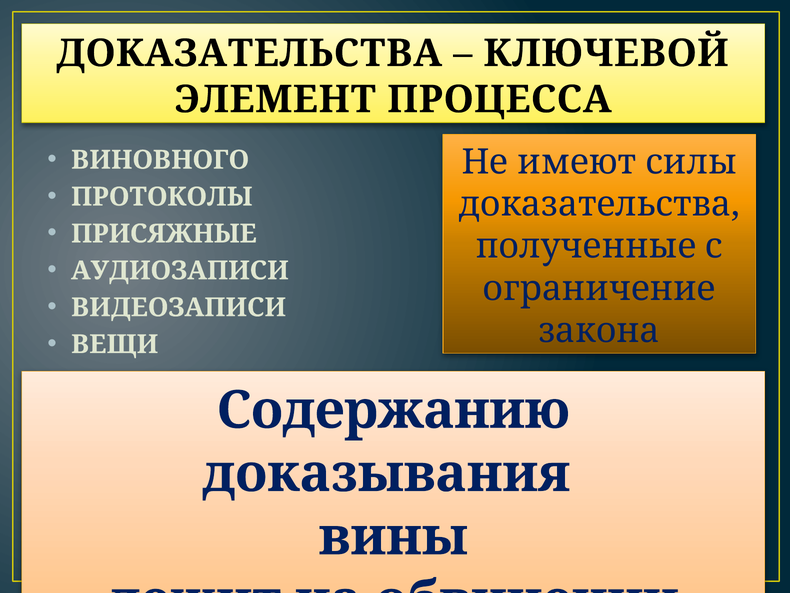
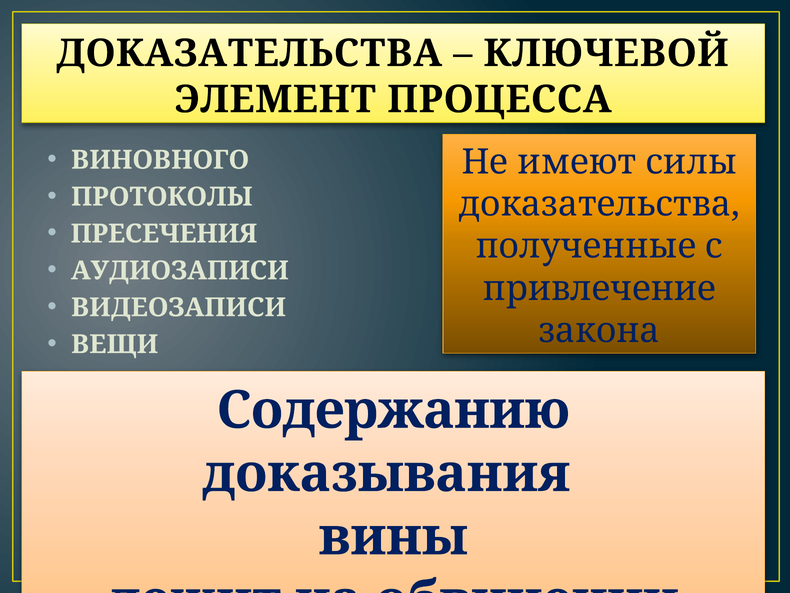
ПРИСЯЖНЫЕ: ПРИСЯЖНЫЕ -> ПРЕСЕЧЕНИЯ (164, 234)
ограничение: ограничение -> привлечение (599, 288)
